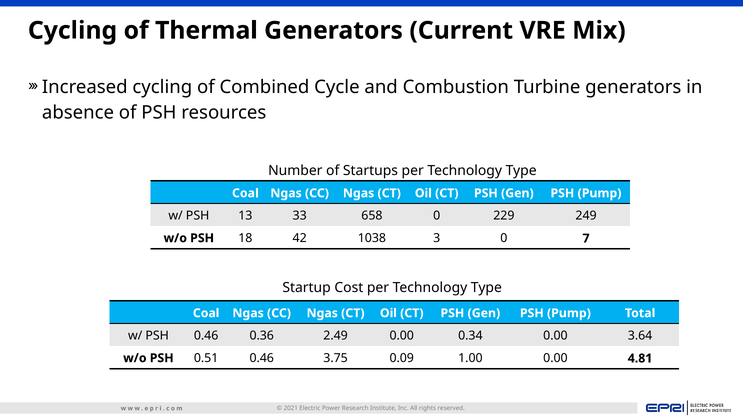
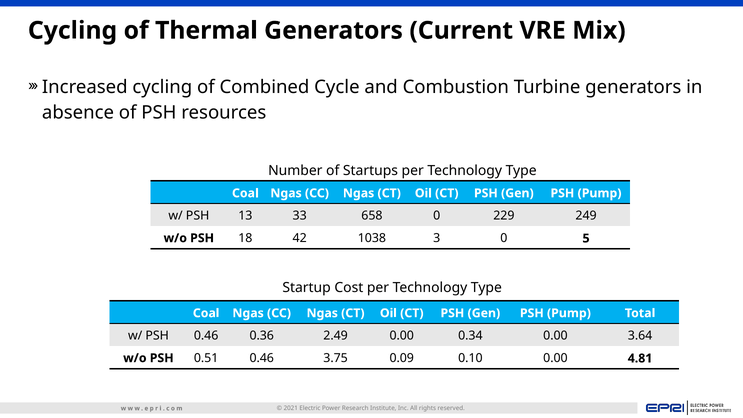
7: 7 -> 5 (586, 238)
1.00: 1.00 -> 0.10 (470, 358)
